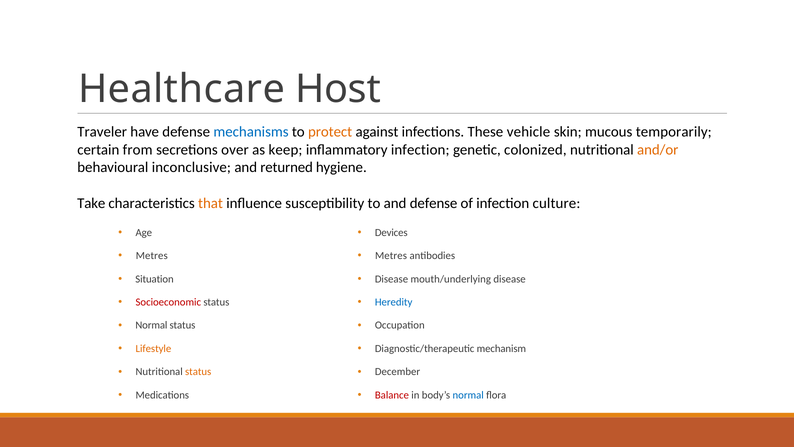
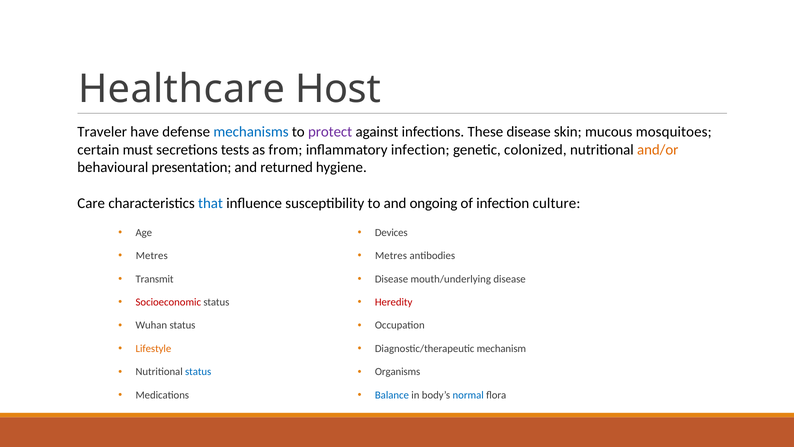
protect colour: orange -> purple (330, 132)
These vehicle: vehicle -> disease (529, 132)
temporarily: temporarily -> mosquitoes (674, 132)
from: from -> must (138, 149)
over: over -> tests (235, 149)
keep: keep -> from (285, 149)
inconclusive: inconclusive -> presentation (191, 167)
Take: Take -> Care (91, 203)
that colour: orange -> blue (211, 203)
and defense: defense -> ongoing (434, 203)
Situation: Situation -> Transmit (155, 279)
Heredity colour: blue -> red (394, 302)
Normal: Normal -> Wuhan (151, 325)
status colour: orange -> blue (198, 372)
December: December -> Organisms (398, 372)
Balance colour: red -> blue (392, 395)
